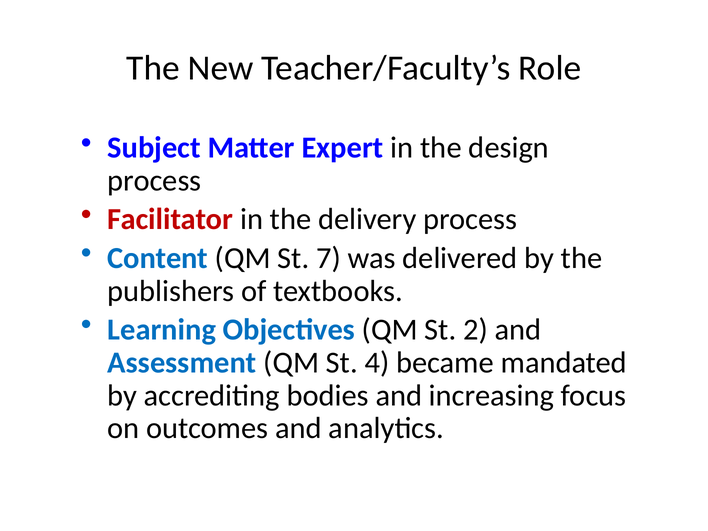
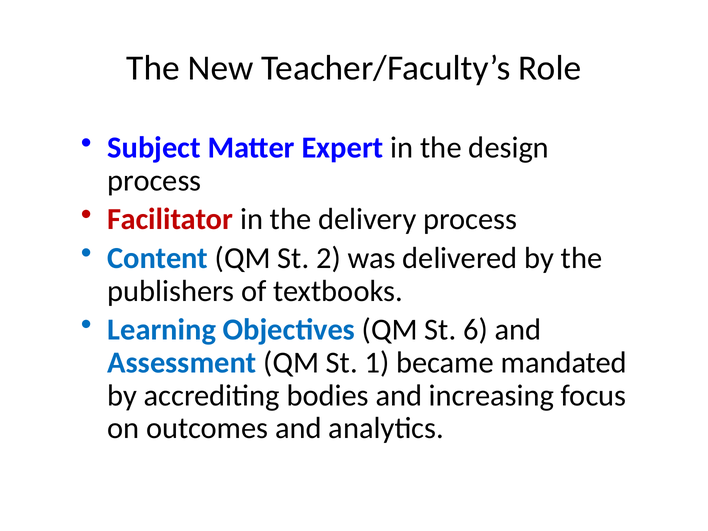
7: 7 -> 2 (328, 258)
2: 2 -> 6 (476, 330)
4: 4 -> 1 (377, 363)
